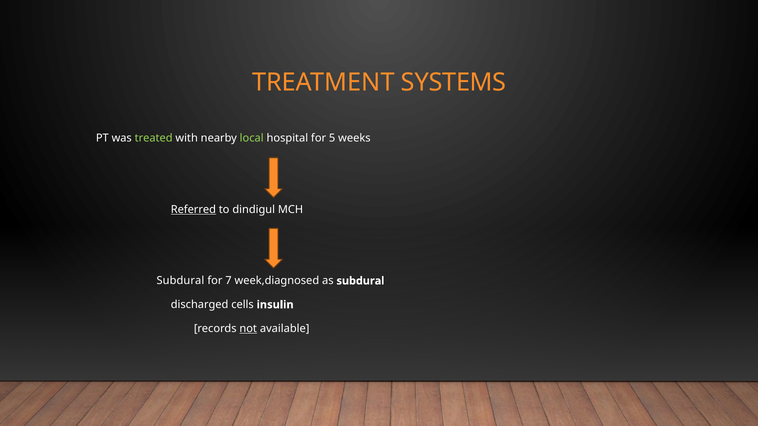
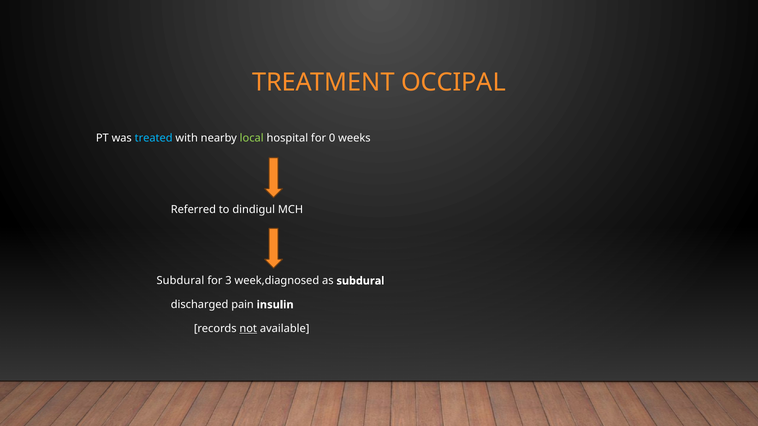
SYSTEMS: SYSTEMS -> OCCIPAL (454, 82)
treated colour: light green -> light blue (154, 138)
5: 5 -> 0 (332, 138)
Referred underline: present -> none (193, 210)
7: 7 -> 3 (228, 281)
cells: cells -> pain (243, 305)
